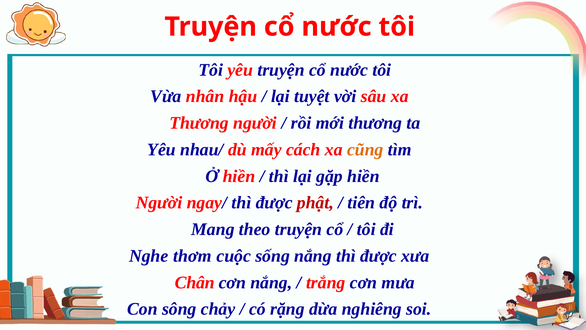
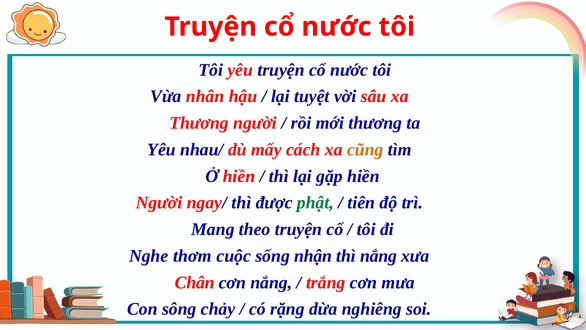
phật colour: red -> green (315, 203)
sống nắng: nắng -> nhận (313, 256)
được: được -> nắng (379, 256)
